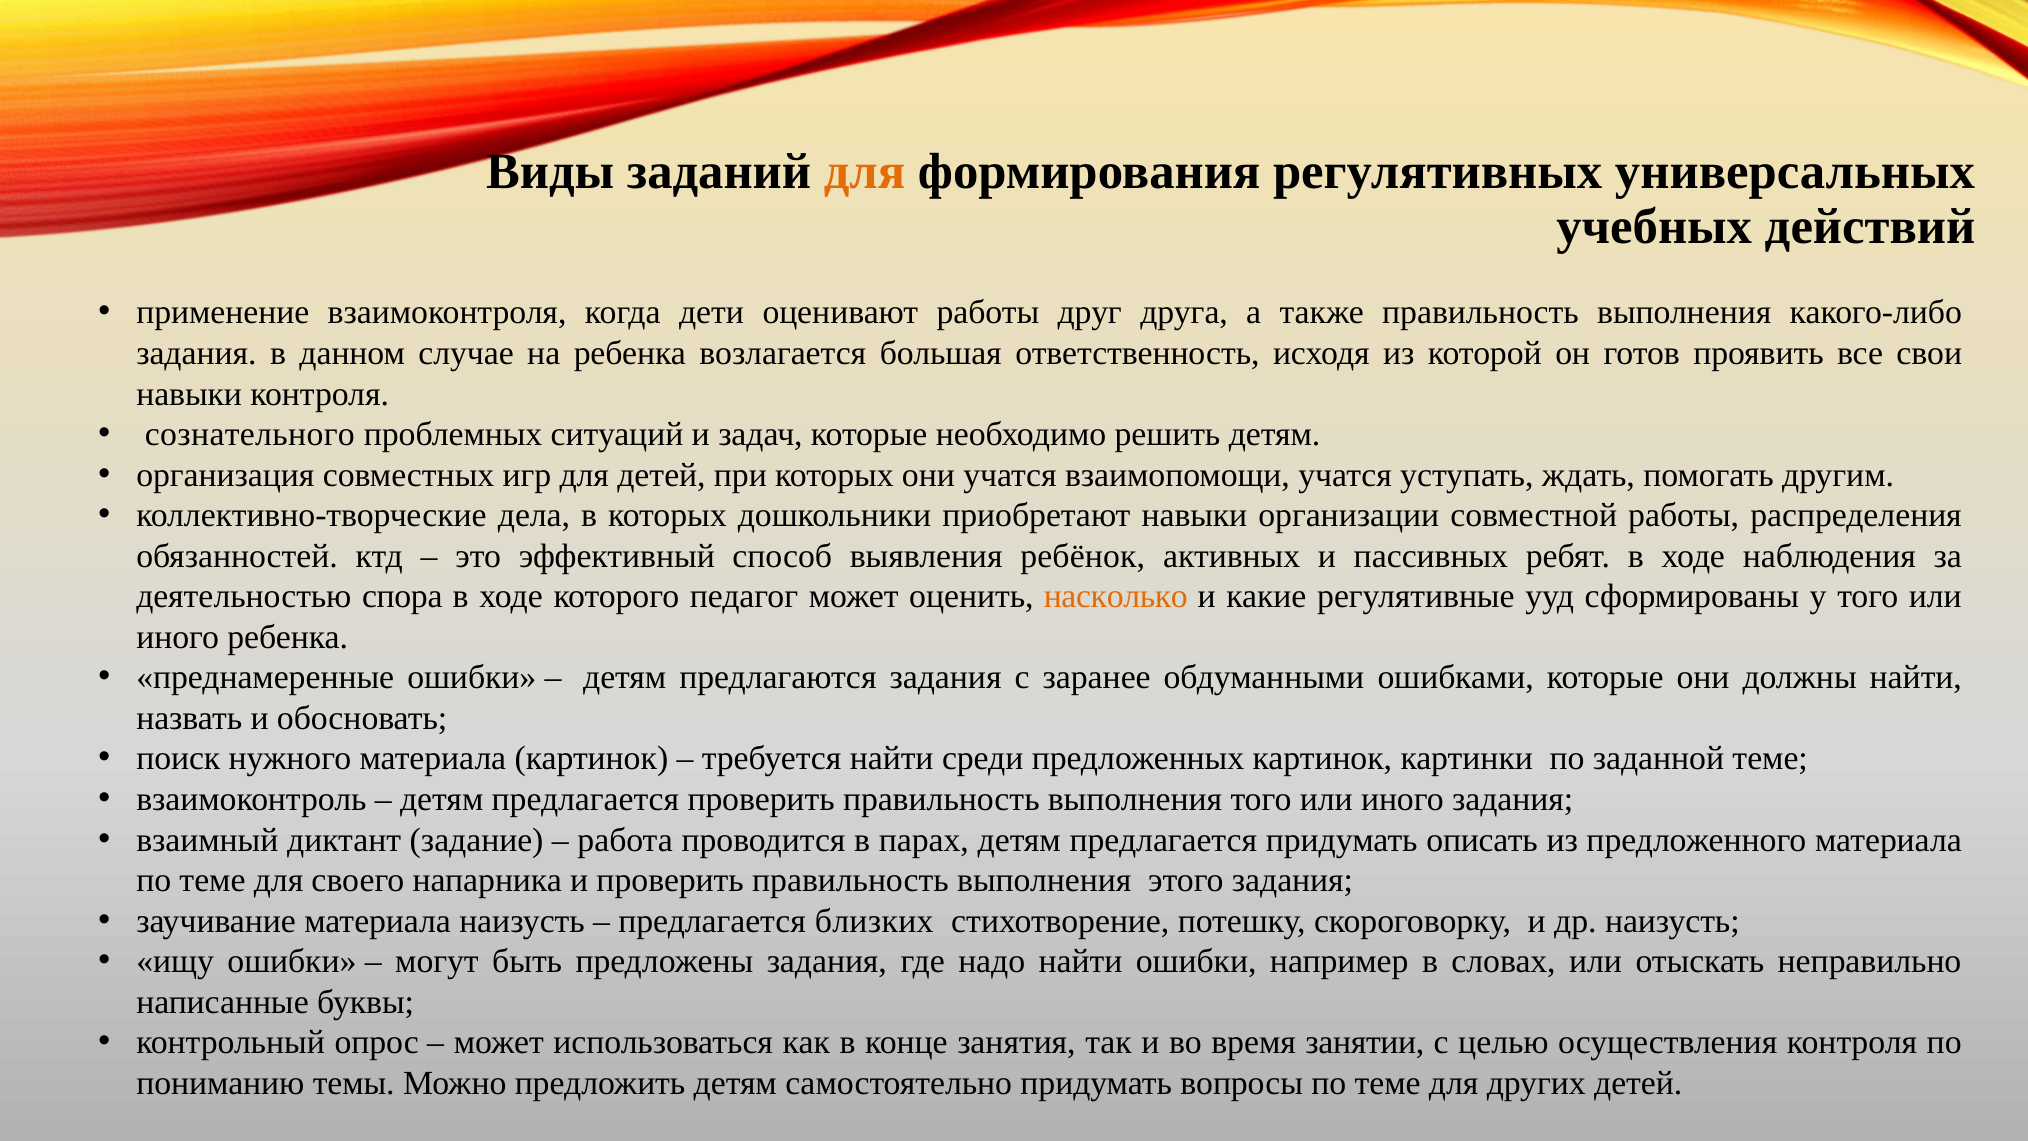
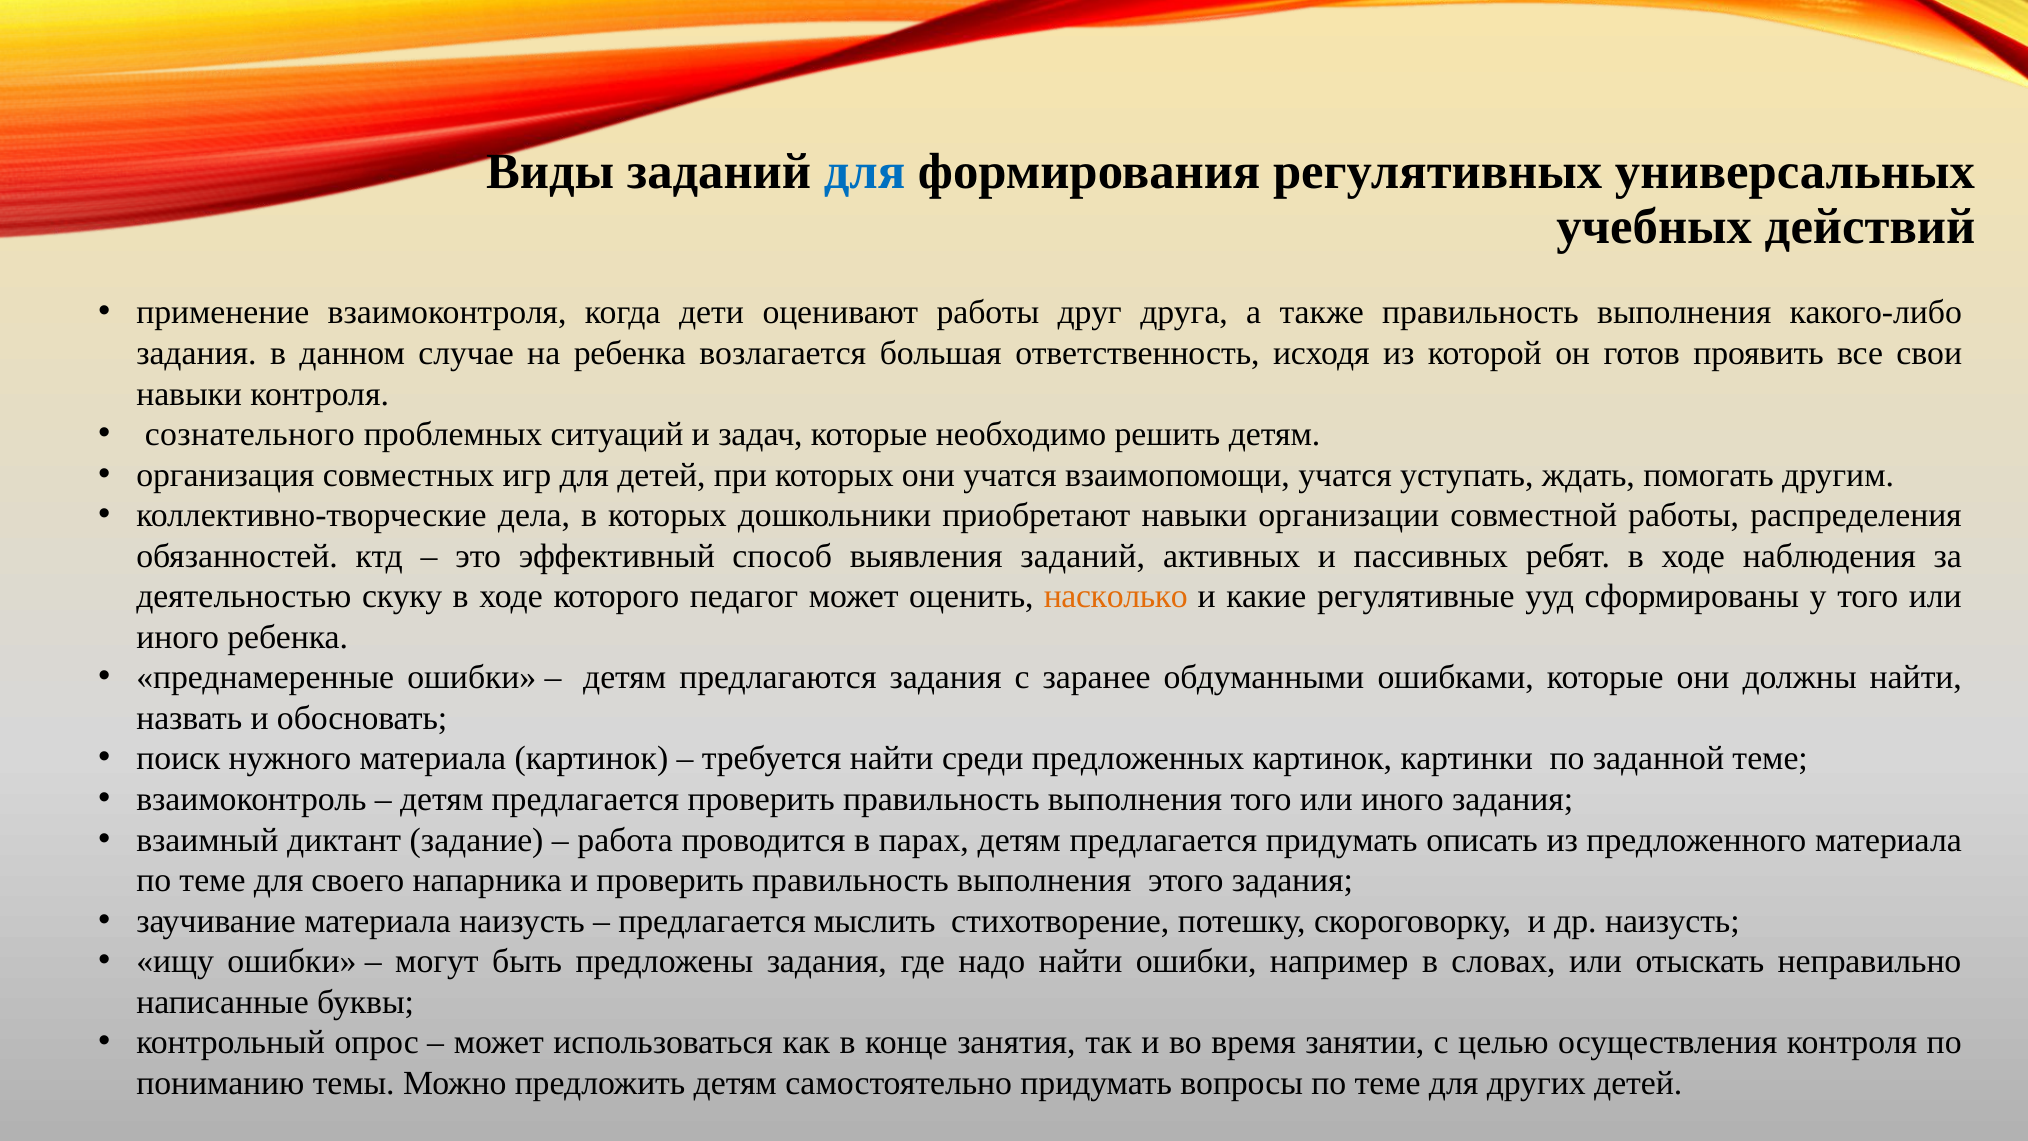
для colour: orange -> blue (865, 172)
выявления ребёнок: ребёнок -> заданий (1083, 556)
спора: спора -> скуку (402, 596)
близких: близких -> мыслить (875, 921)
